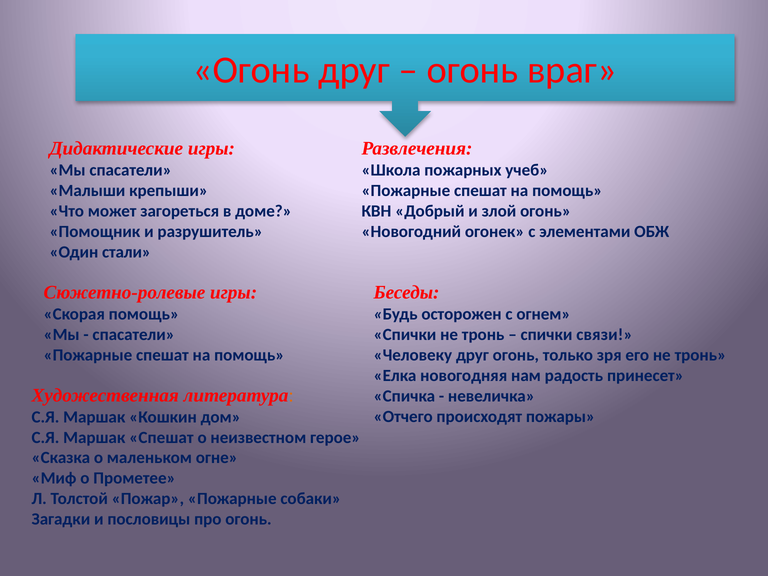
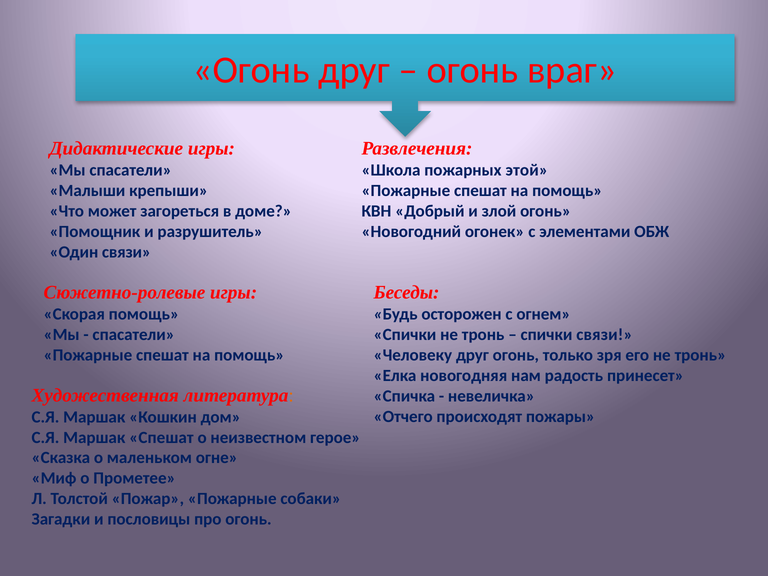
учеб: учеб -> этой (527, 170)
Один стали: стали -> связи (127, 252)
